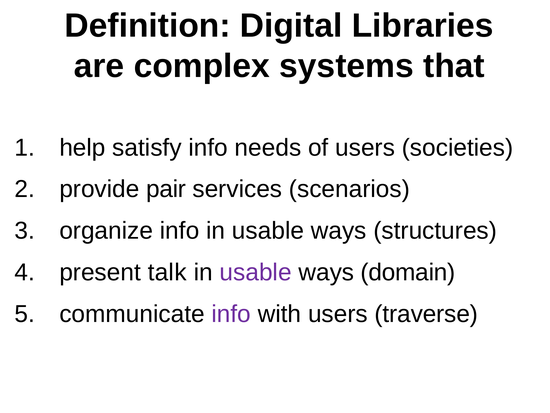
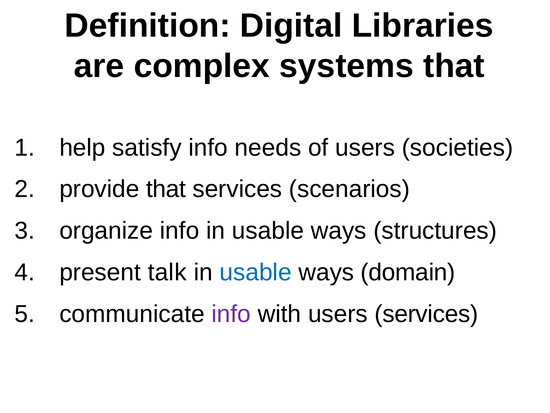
provide pair: pair -> that (166, 189)
usable colour: purple -> blue (256, 272)
users traverse: traverse -> services (426, 314)
